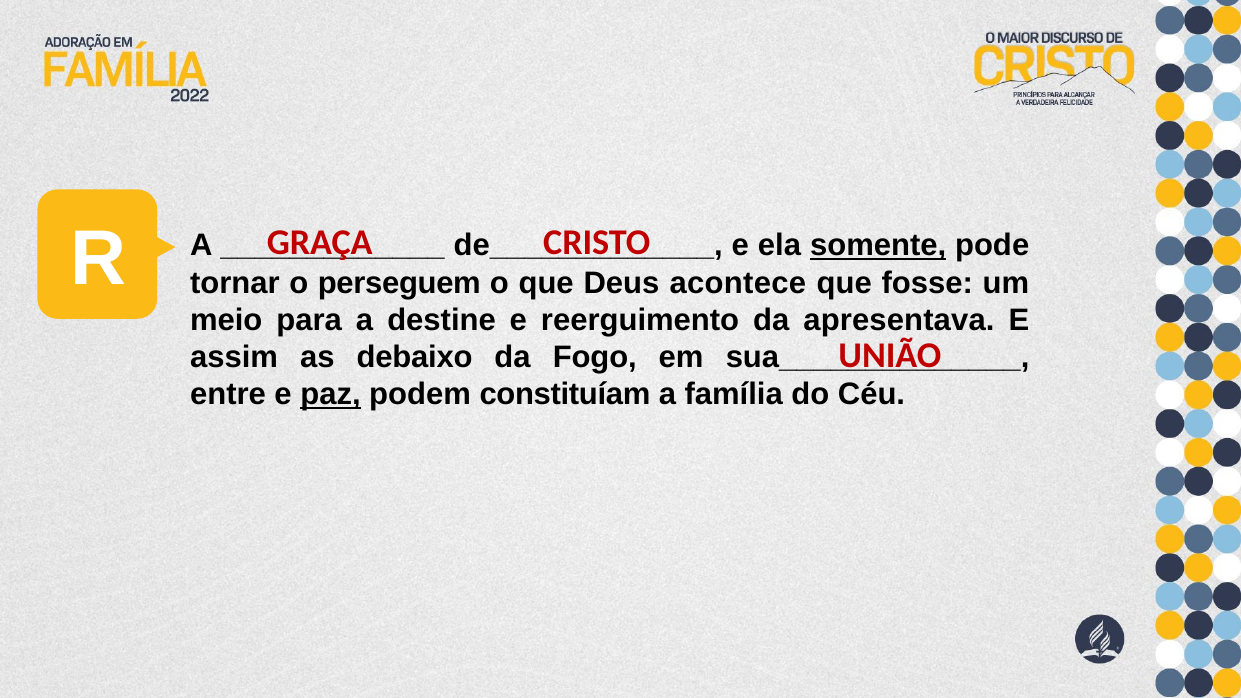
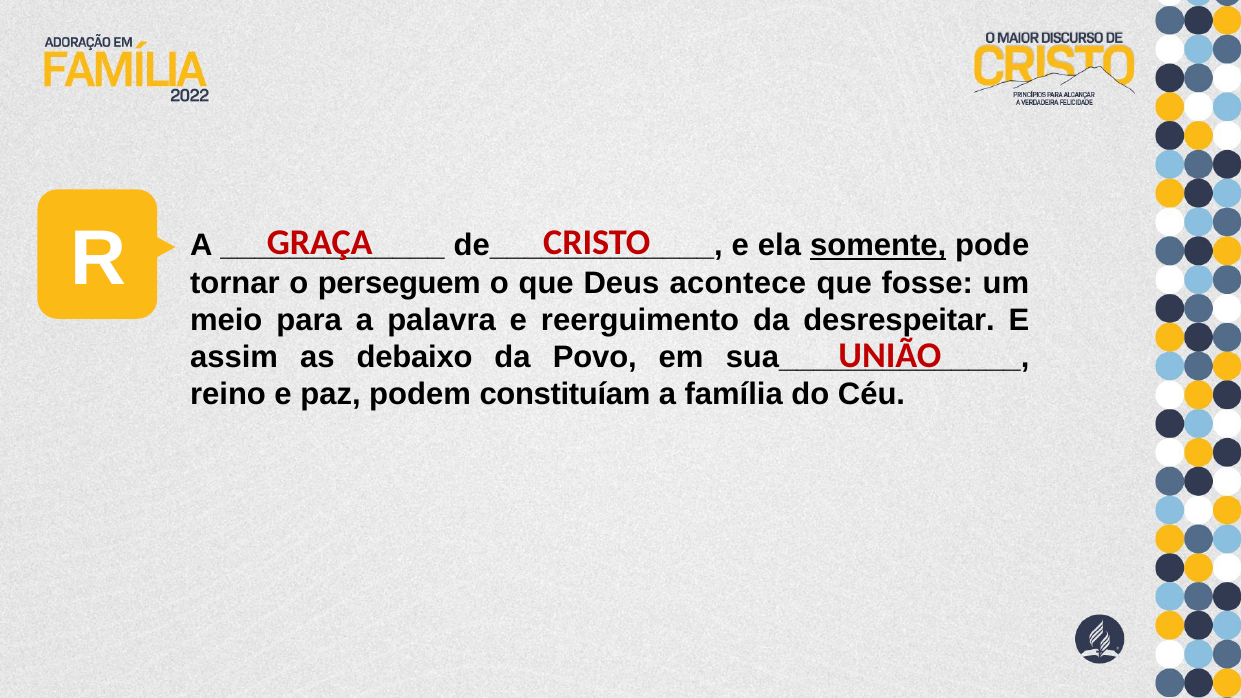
destine: destine -> palavra (442, 320)
apresentava: apresentava -> desrespeitar (899, 320)
Fogo: Fogo -> Povo (595, 357)
entre: entre -> reino (228, 395)
paz underline: present -> none (330, 395)
